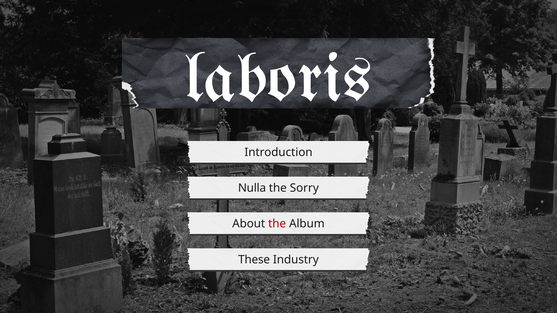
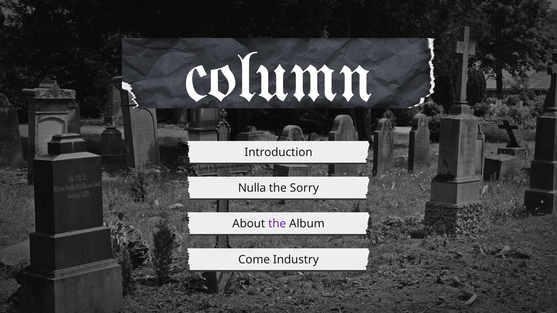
laboris: laboris -> column (279, 78)
the colour: red -> purple (277, 224)
These: These -> Come (254, 260)
